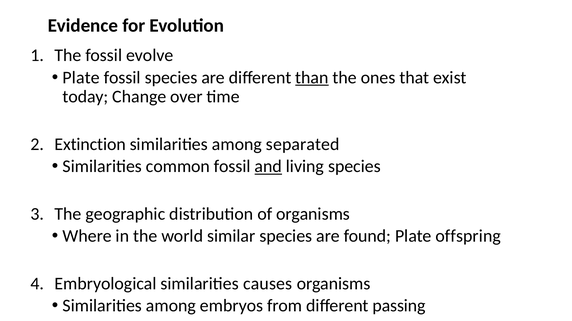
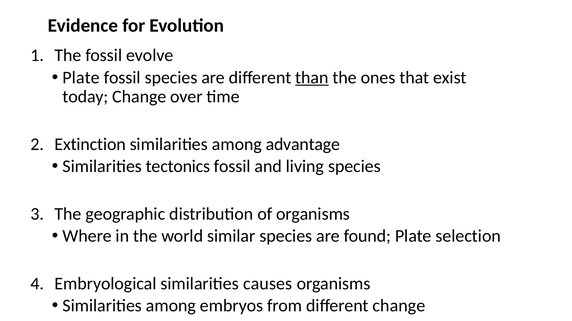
separated: separated -> advantage (303, 145)
common: common -> tectonics (178, 167)
and underline: present -> none (268, 167)
offspring: offspring -> selection (468, 237)
different passing: passing -> change (399, 306)
